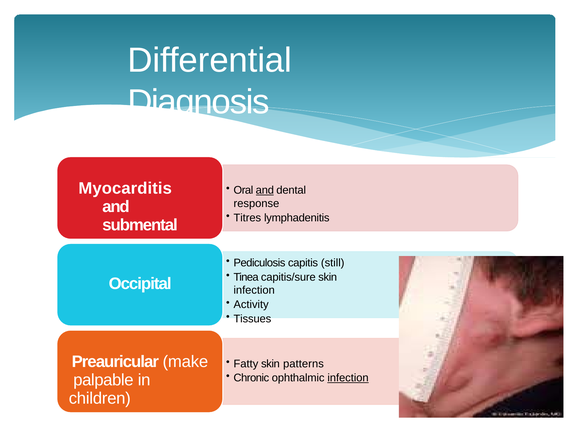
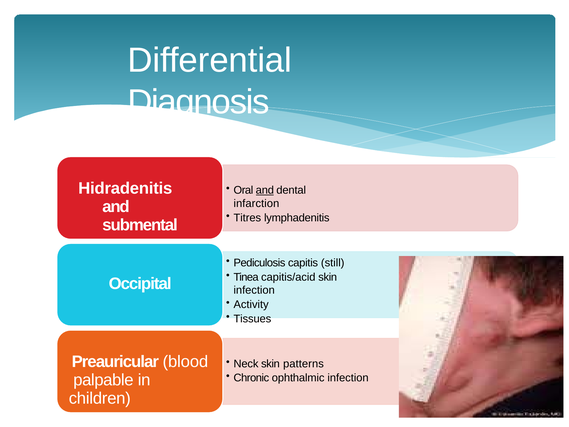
Myocarditis: Myocarditis -> Hidradenitis (125, 188)
response: response -> infarction (256, 204)
capitis/sure: capitis/sure -> capitis/acid (288, 277)
make: make -> blood (185, 362)
Fatty: Fatty -> Neck (246, 364)
infection underline: present -> none (348, 378)
